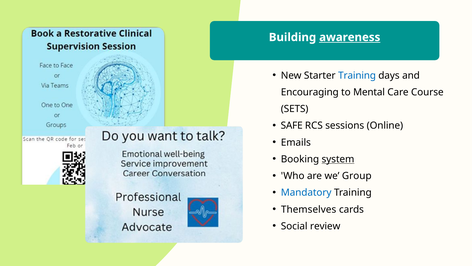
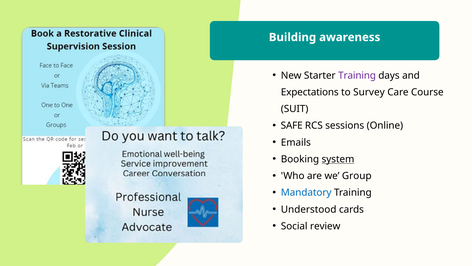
awareness underline: present -> none (350, 37)
Training colour: blue -> purple (357, 75)
Encouraging: Encouraging -> Expectations (310, 92)
Mental: Mental -> Survey (369, 92)
SETS: SETS -> SUIT (295, 109)
Themselves: Themselves -> Understood (309, 209)
